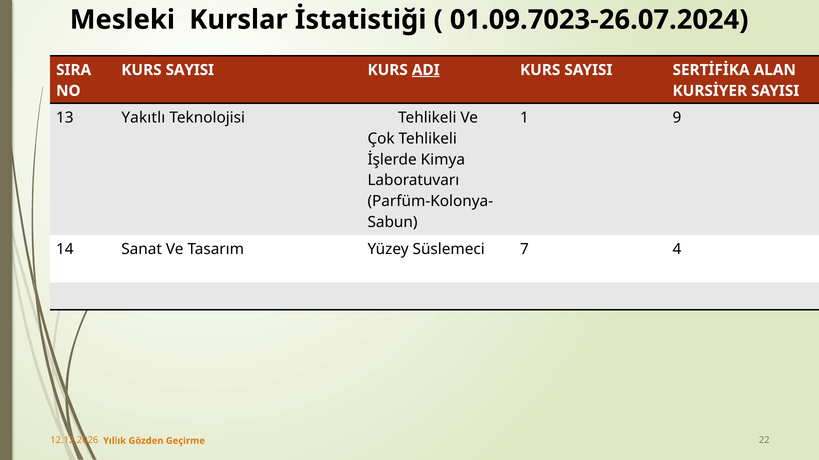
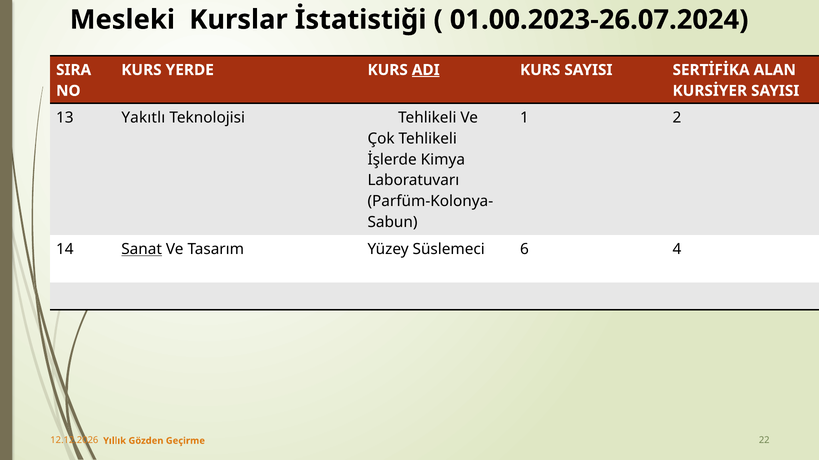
01.09.7023-26.07.2024: 01.09.7023-26.07.2024 -> 01.00.2023-26.07.2024 (599, 20)
SAYISI: SAYISI -> YERDE (190, 70)
9: 9 -> 2 (677, 118)
Sanat underline: none -> present (142, 250)
7: 7 -> 6 (524, 250)
